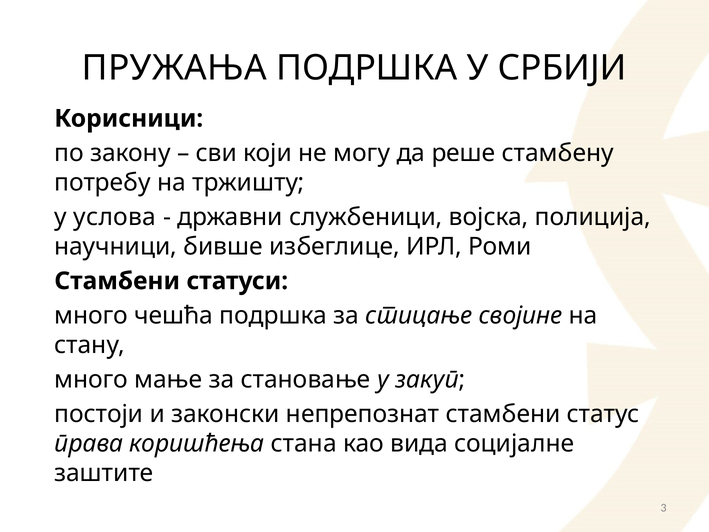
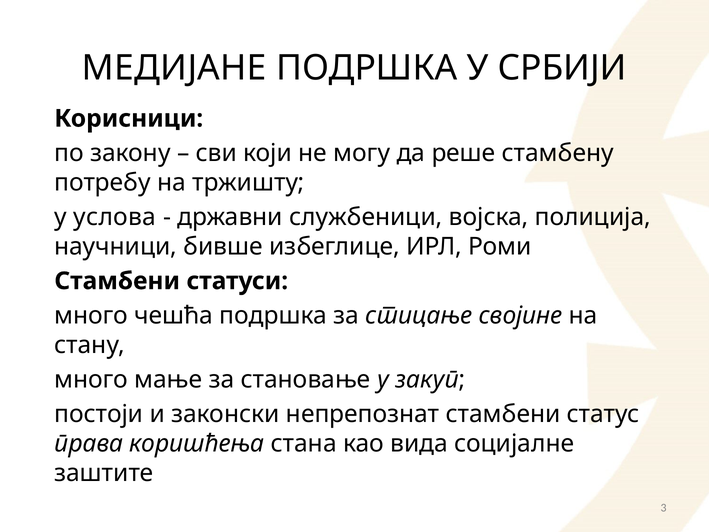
ПРУЖАЊА: ПРУЖАЊА -> МЕДИЈАНЕ (174, 68)
